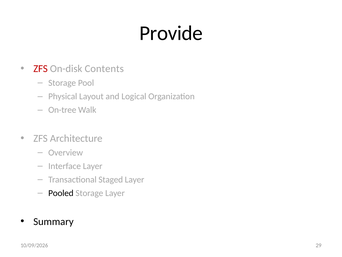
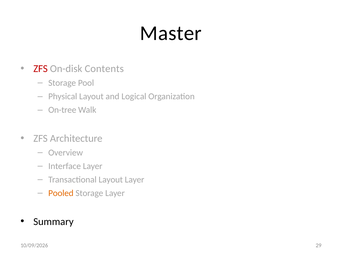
Provide: Provide -> Master (171, 33)
Transactional Staged: Staged -> Layout (111, 179)
Pooled colour: black -> orange (61, 193)
